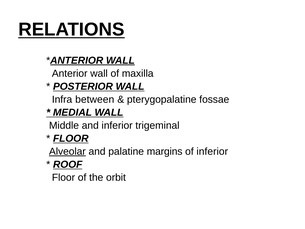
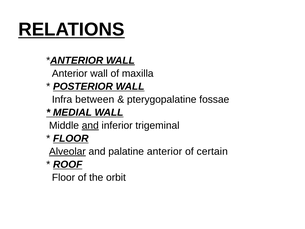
and underline: none -> present (90, 125)
palatine margins: margins -> anterior (165, 151)
of inferior: inferior -> certain (212, 151)
